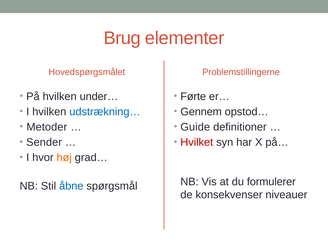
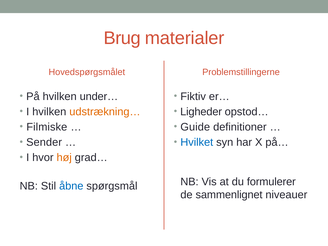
elementer: elementer -> materialer (185, 38)
Førte: Førte -> Fiktiv (193, 96)
udstrækning… colour: blue -> orange (105, 112)
Gennem: Gennem -> Ligheder (201, 112)
Metoder: Metoder -> Filmiske (47, 127)
Hvilket colour: red -> blue (197, 142)
konsekvenser: konsekvenser -> sammenlignet (229, 195)
